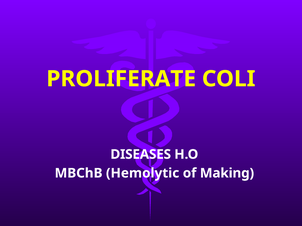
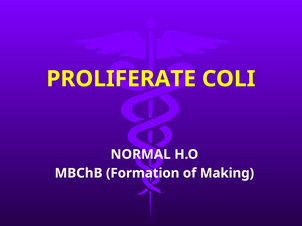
DISEASES: DISEASES -> NORMAL (141, 155)
Hemolytic: Hemolytic -> Formation (143, 173)
